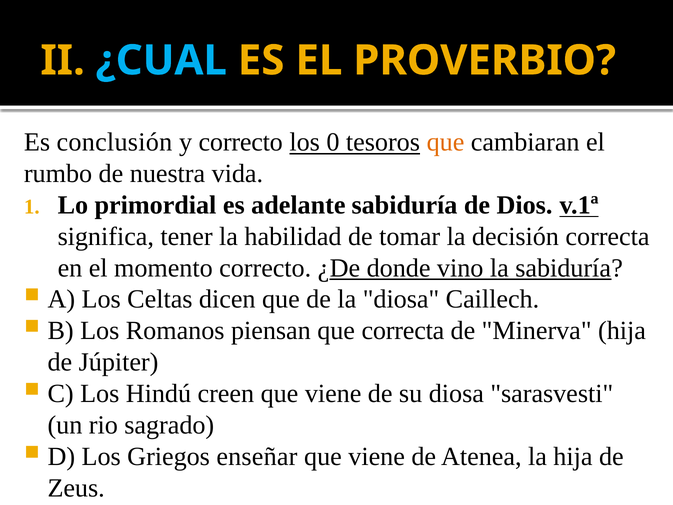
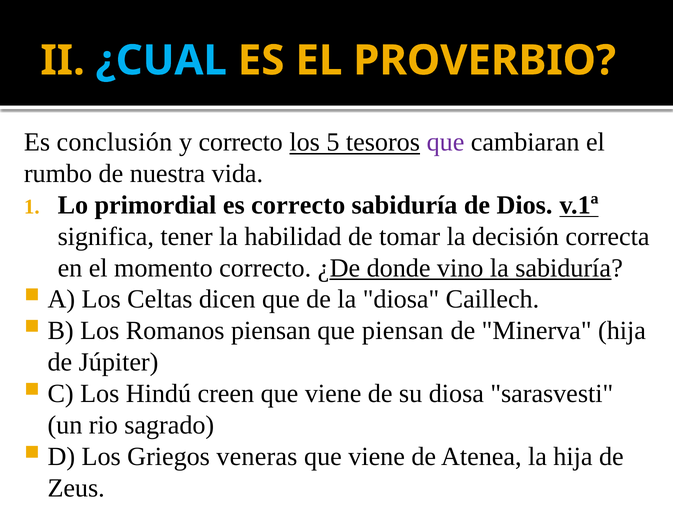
0: 0 -> 5 (333, 142)
que colour: orange -> purple (446, 142)
es adelante: adelante -> correcto (298, 205)
que correcta: correcta -> piensan (403, 331)
enseñar: enseñar -> veneras (257, 456)
